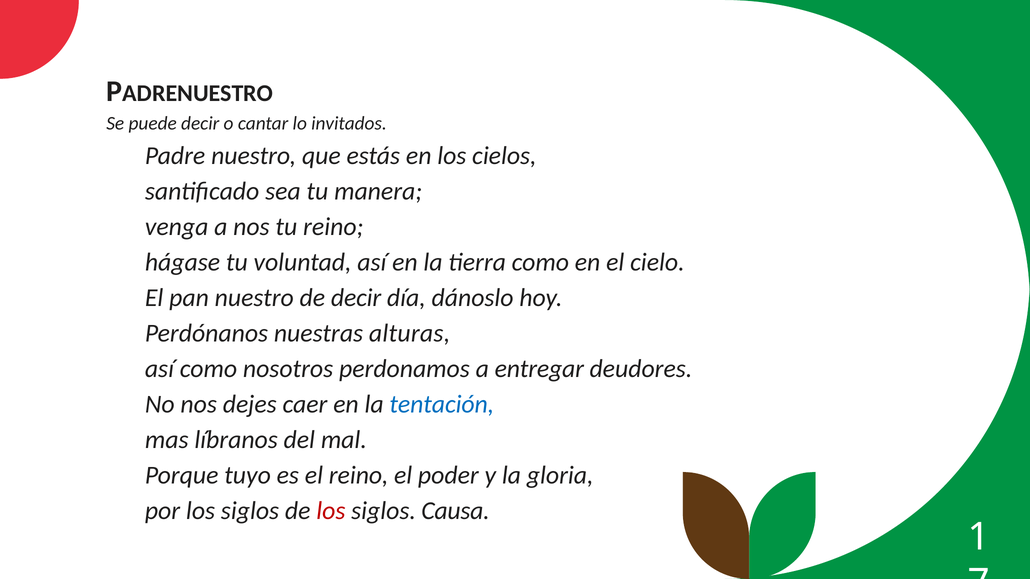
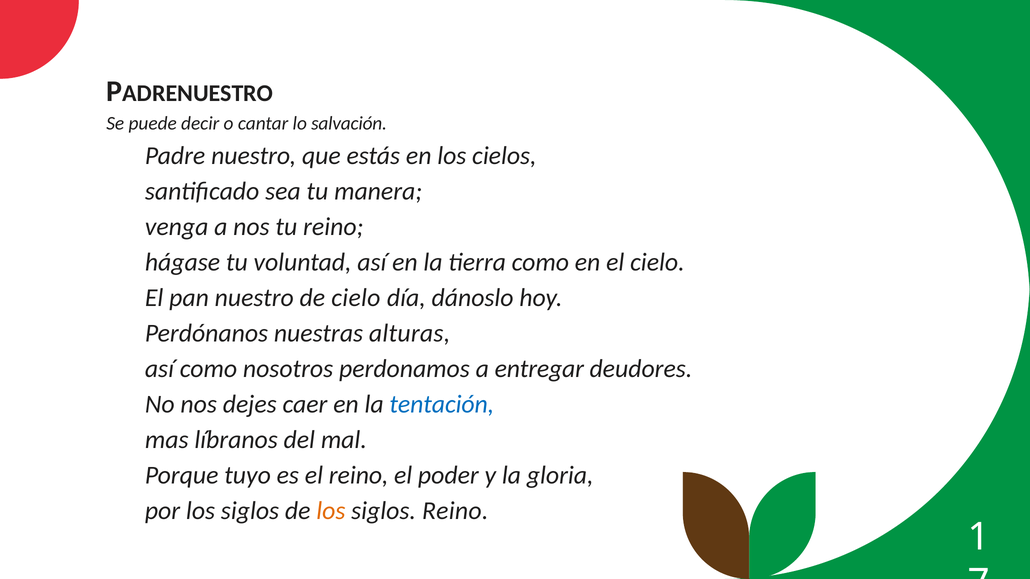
invitados: invitados -> salvación (349, 124)
de decir: decir -> cielo (356, 298)
los colour: red -> orange (331, 511)
siglos Causa: Causa -> Reino (455, 511)
